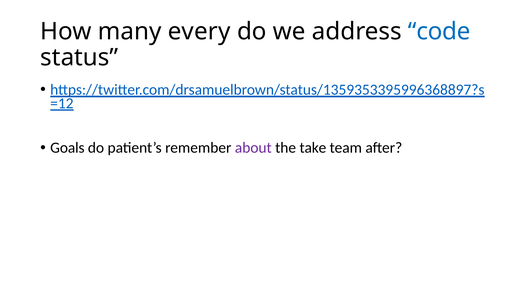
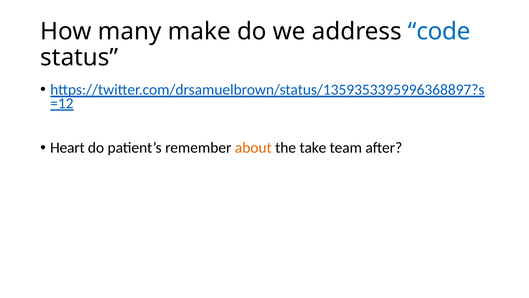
every: every -> make (199, 31)
Goals: Goals -> Heart (67, 148)
about colour: purple -> orange (253, 148)
